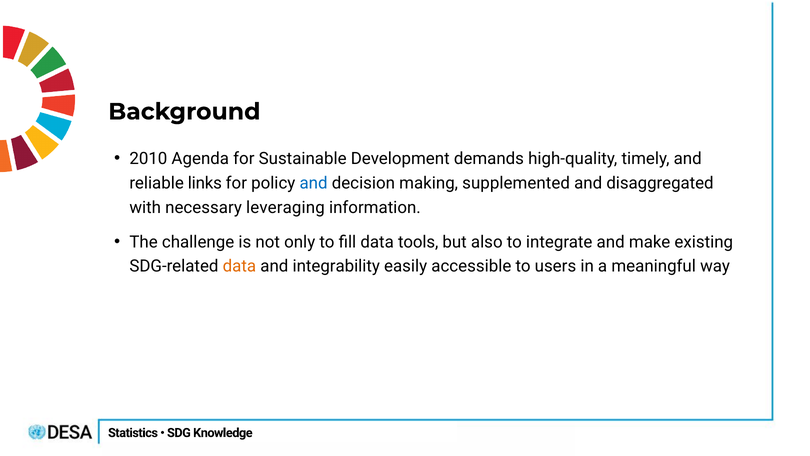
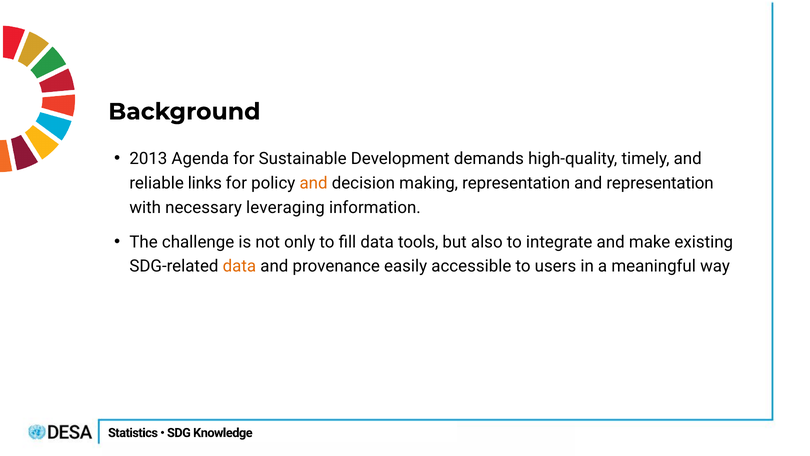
2010: 2010 -> 2013 (148, 159)
and colour: blue -> orange (314, 183)
making supplemented: supplemented -> representation (516, 183)
and disaggregated: disaggregated -> representation (660, 183)
integrability: integrability -> provenance (336, 266)
